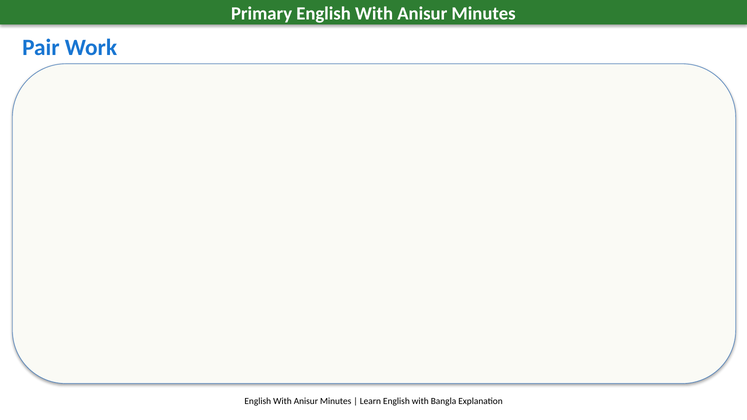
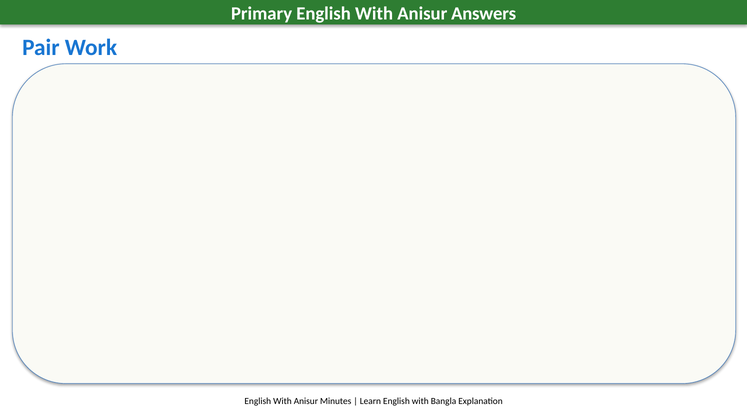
English With Anisur Minutes: Minutes -> Answers (484, 14)
